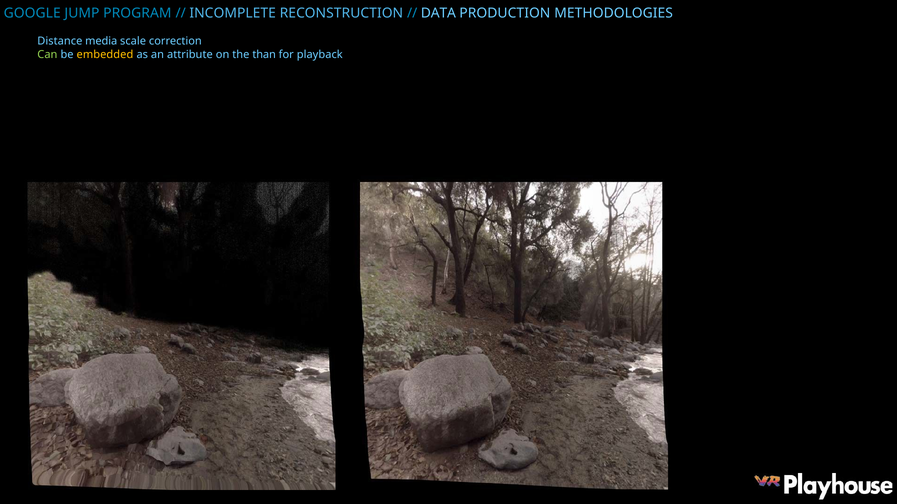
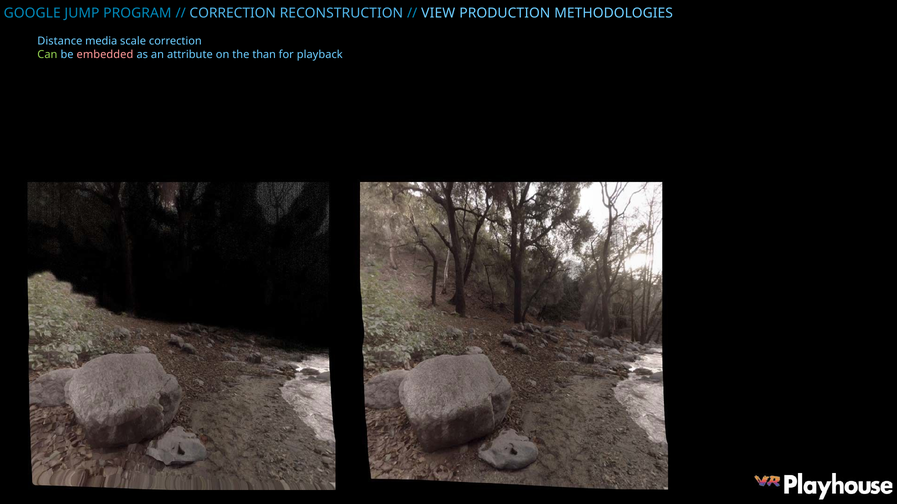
INCOMPLETE: INCOMPLETE -> CORRECTION (233, 13)
DATA: DATA -> VIEW (438, 13)
embedded colour: yellow -> pink (105, 55)
